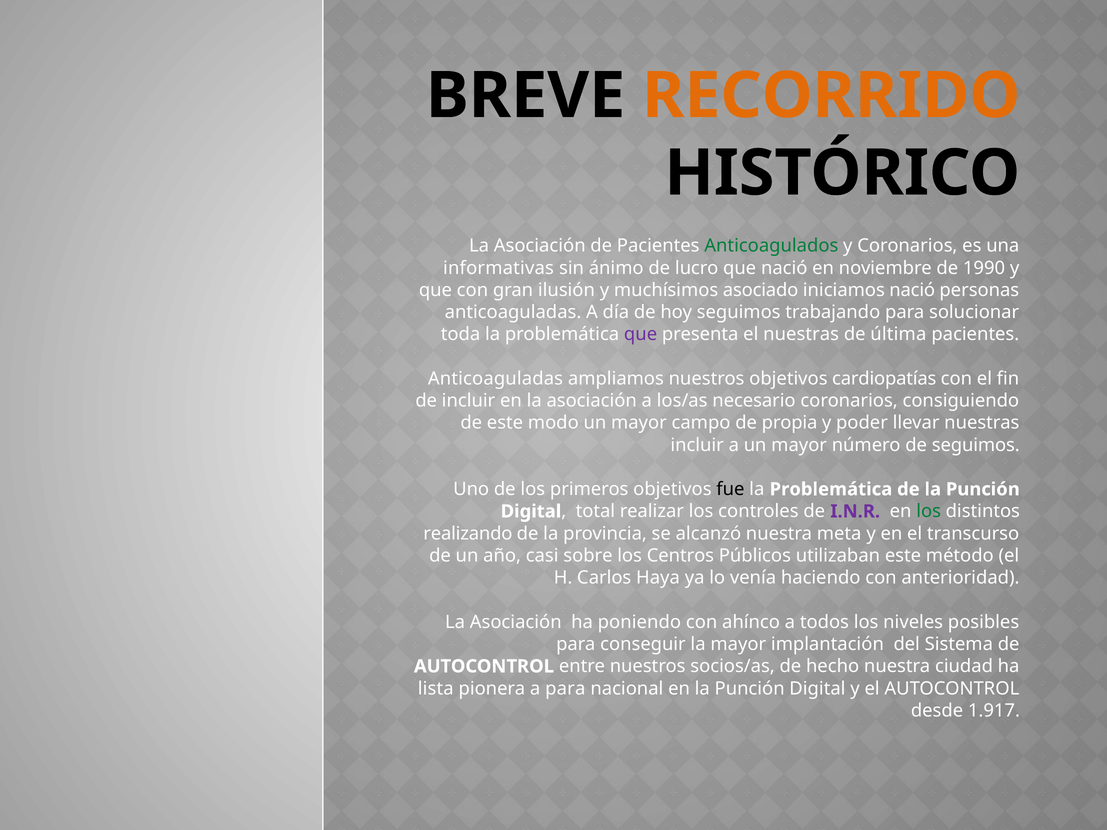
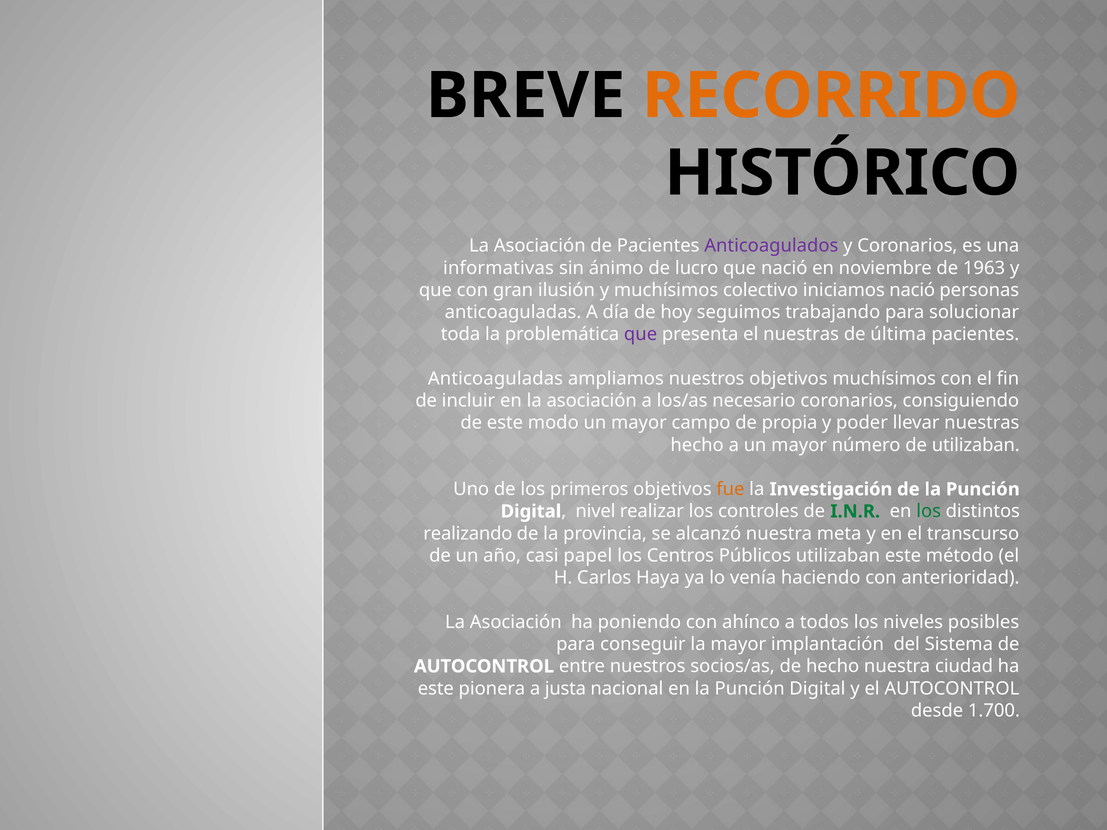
Anticoagulados colour: green -> purple (771, 246)
1990: 1990 -> 1963 (984, 268)
asociado: asociado -> colectivo (761, 290)
objetivos cardiopatías: cardiopatías -> muchísimos (884, 379)
incluir: incluir -> hecho (697, 445)
de seguimos: seguimos -> utilizaban (976, 445)
fue colour: black -> orange (730, 489)
Problemática: Problemática -> Investigación (831, 489)
total: total -> nivel (595, 512)
I.N.R colour: purple -> green (855, 512)
sobre: sobre -> papel (588, 556)
lista: lista -> este (436, 689)
a para: para -> justa (565, 689)
1.917: 1.917 -> 1.700 (994, 711)
